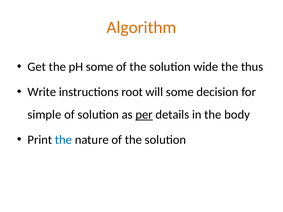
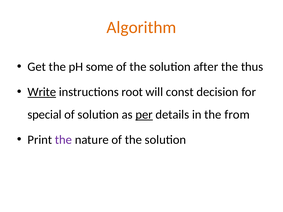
wide: wide -> after (206, 67)
Write underline: none -> present (42, 92)
will some: some -> const (180, 92)
simple: simple -> special (45, 115)
body: body -> from (237, 115)
the colour: blue -> purple (63, 140)
